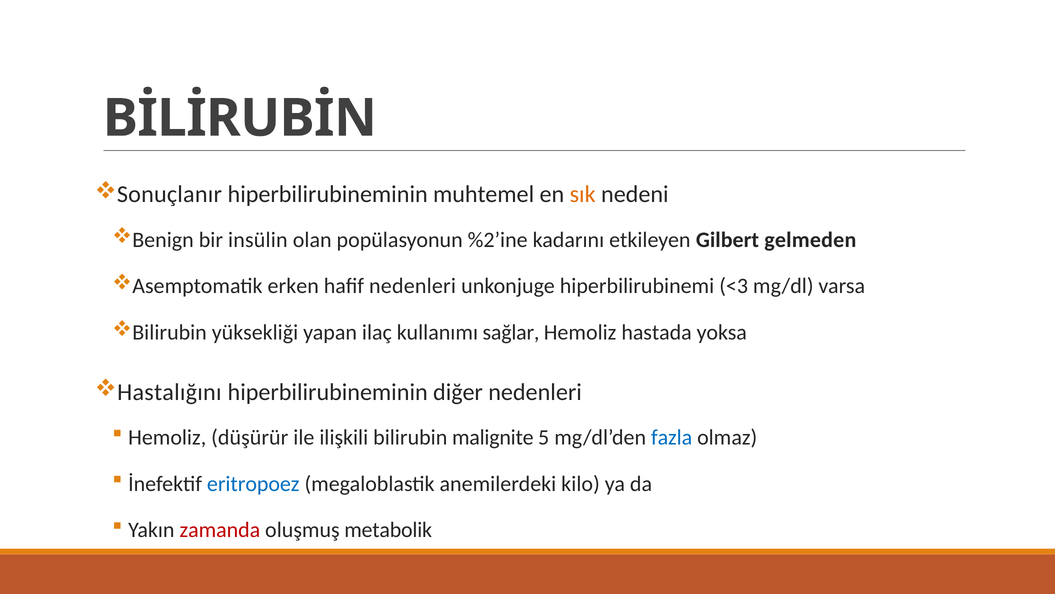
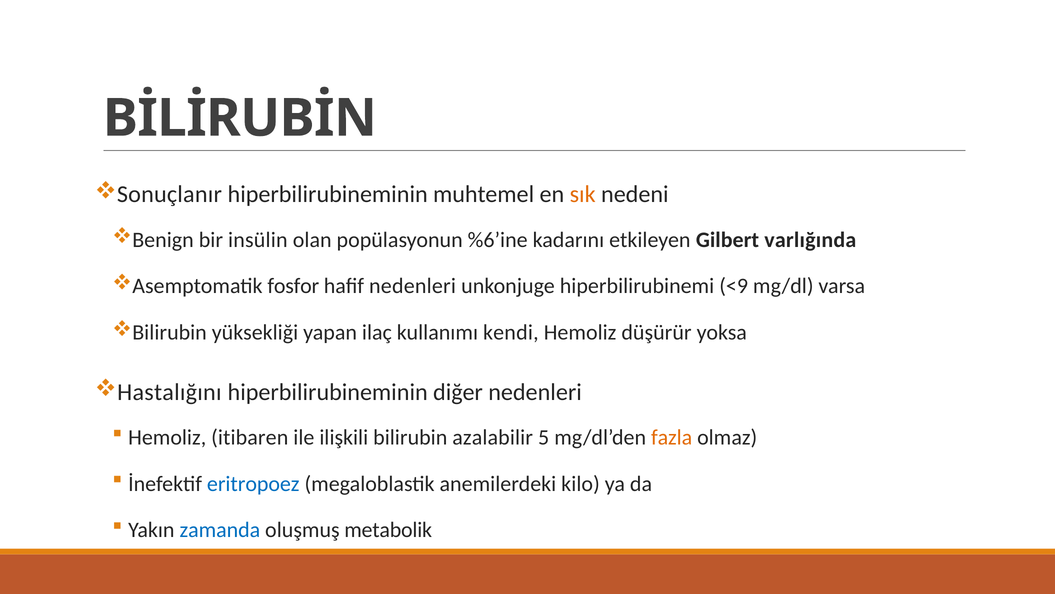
%2’ine: %2’ine -> %6’ine (498, 240)
gelmeden: gelmeden -> varlığında (810, 240)
erken: erken -> fosfor (293, 286)
<3: <3 -> <9 (734, 286)
sağlar: sağlar -> kendi (511, 332)
hastada: hastada -> düşürür (657, 332)
düşürür: düşürür -> itibaren (250, 437)
malignite: malignite -> azalabilir (493, 437)
fazla colour: blue -> orange (672, 437)
zamanda colour: red -> blue (220, 530)
